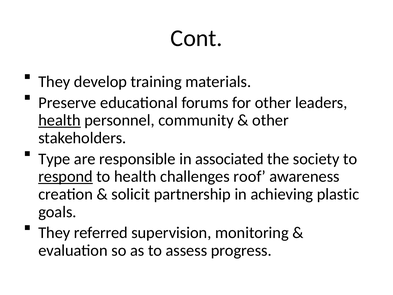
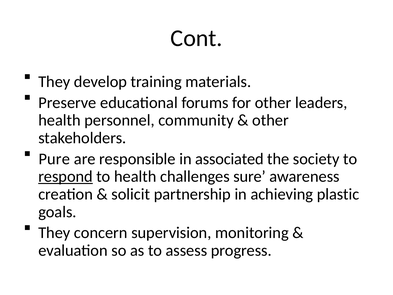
health underline: present -> none (59, 120)
Type: Type -> Pure (54, 159)
roof: roof -> sure (250, 176)
referred: referred -> concern (101, 233)
